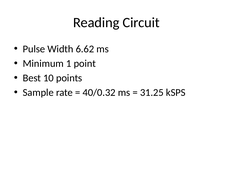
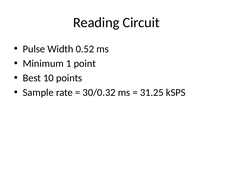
6.62: 6.62 -> 0.52 (85, 49)
40/0.32: 40/0.32 -> 30/0.32 (99, 92)
